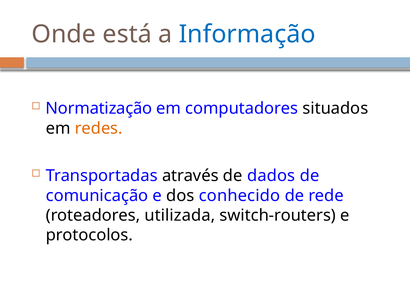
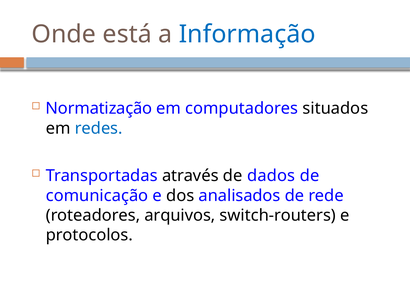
redes colour: orange -> blue (99, 128)
conhecido: conhecido -> analisados (240, 196)
utilizada: utilizada -> arquivos (180, 216)
